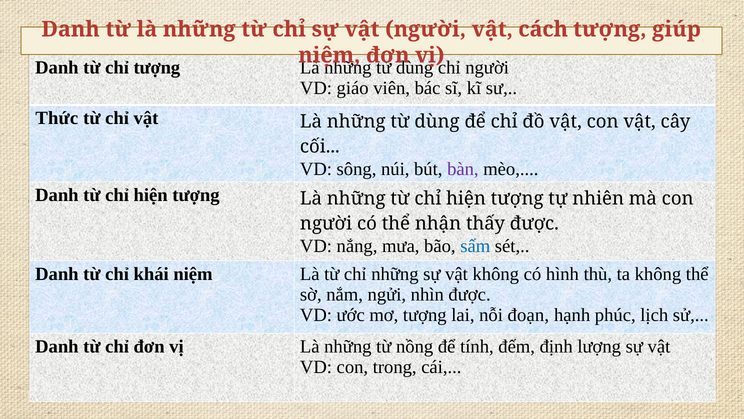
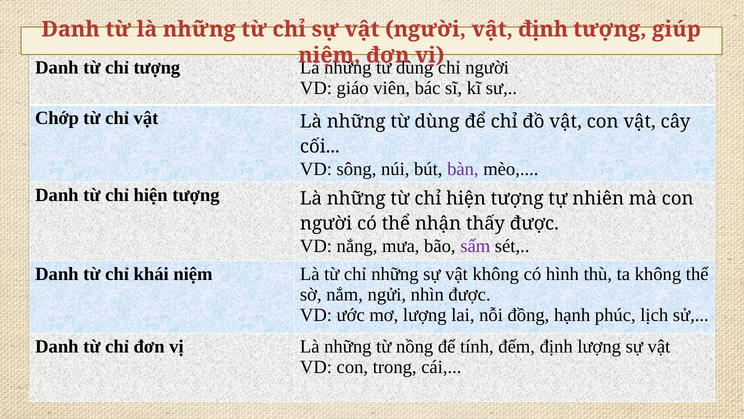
vật cách: cách -> định (543, 29)
Thức: Thức -> Chớp (57, 118)
sấm colour: blue -> purple (475, 246)
mơ tượng: tượng -> lượng (425, 315)
đoạn: đoạn -> đồng (528, 315)
